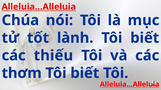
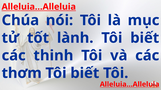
thiếu: thiếu -> thinh (53, 56)
